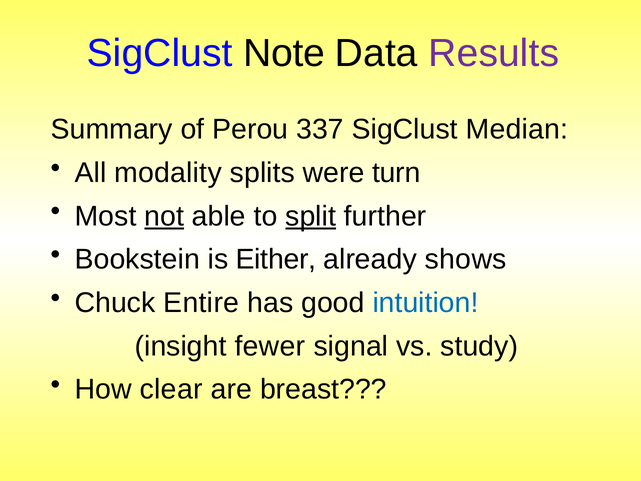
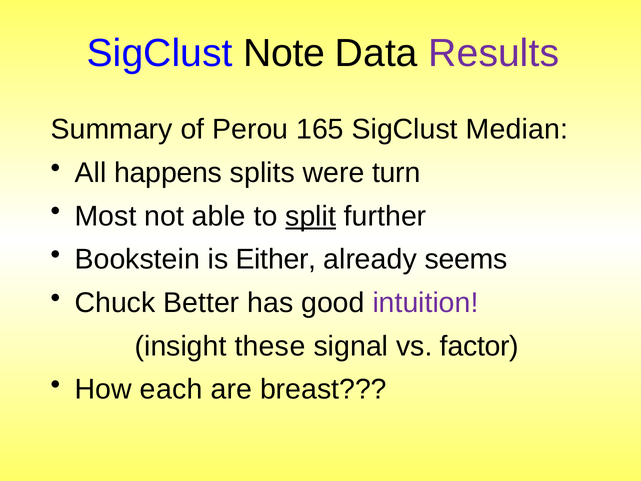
337: 337 -> 165 (320, 129)
modality: modality -> happens (168, 173)
not underline: present -> none (164, 216)
shows: shows -> seems (466, 259)
Entire: Entire -> Better (201, 303)
intuition colour: blue -> purple (426, 303)
fewer: fewer -> these (270, 346)
study: study -> factor (479, 346)
clear: clear -> each (171, 389)
